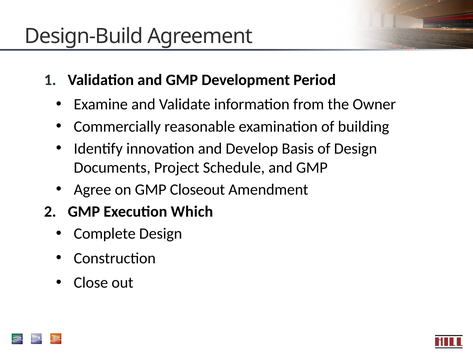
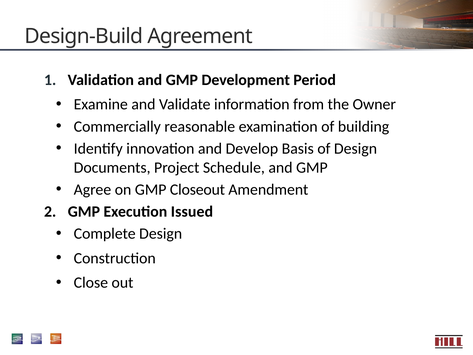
Which: Which -> Issued (192, 212)
